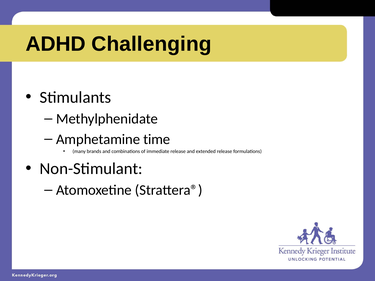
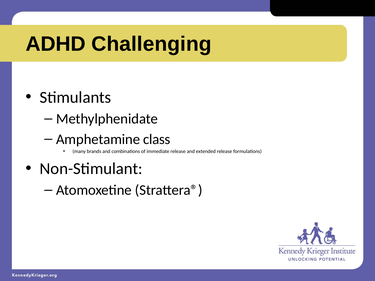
time: time -> class (157, 139)
